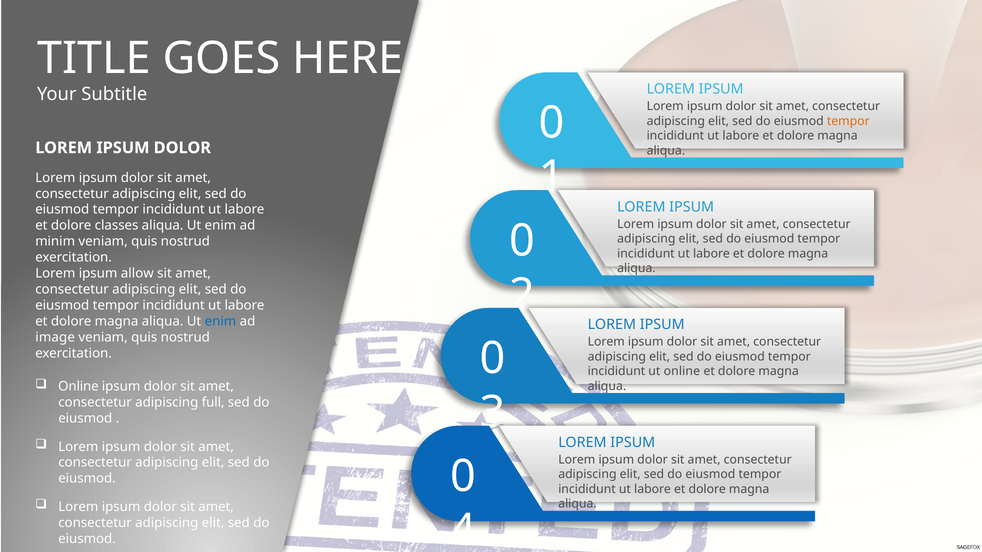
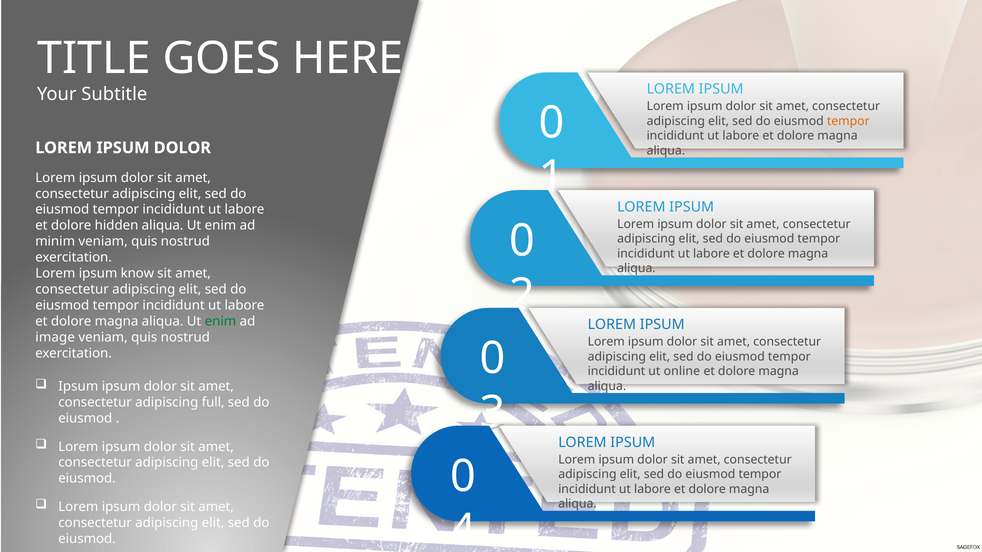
classes: classes -> hidden (117, 226)
allow: allow -> know (137, 274)
enim colour: blue -> green (220, 322)
Online: Online -> Ipsum (78, 387)
